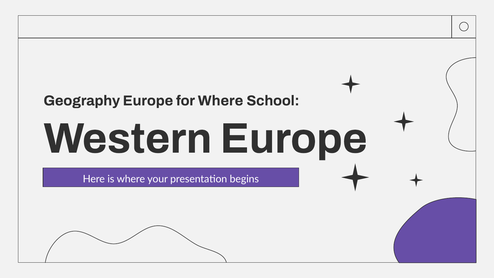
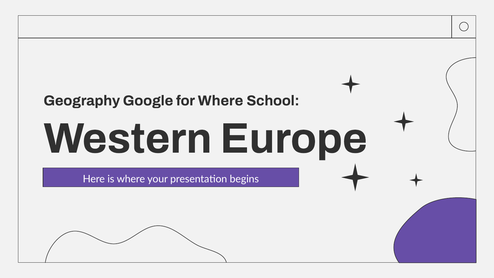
Geography Europe: Europe -> Google (148, 101)
